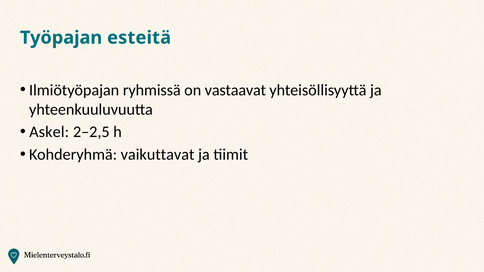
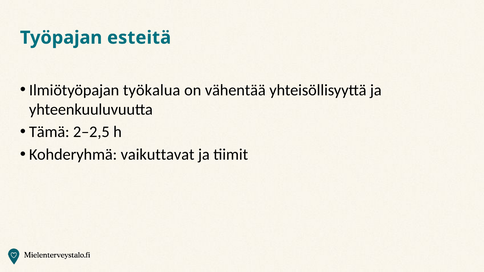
ryhmissä: ryhmissä -> työkalua (152, 90)
vastaavat: vastaavat -> vähentää (235, 90)
Askel: Askel -> Tämä (49, 132)
